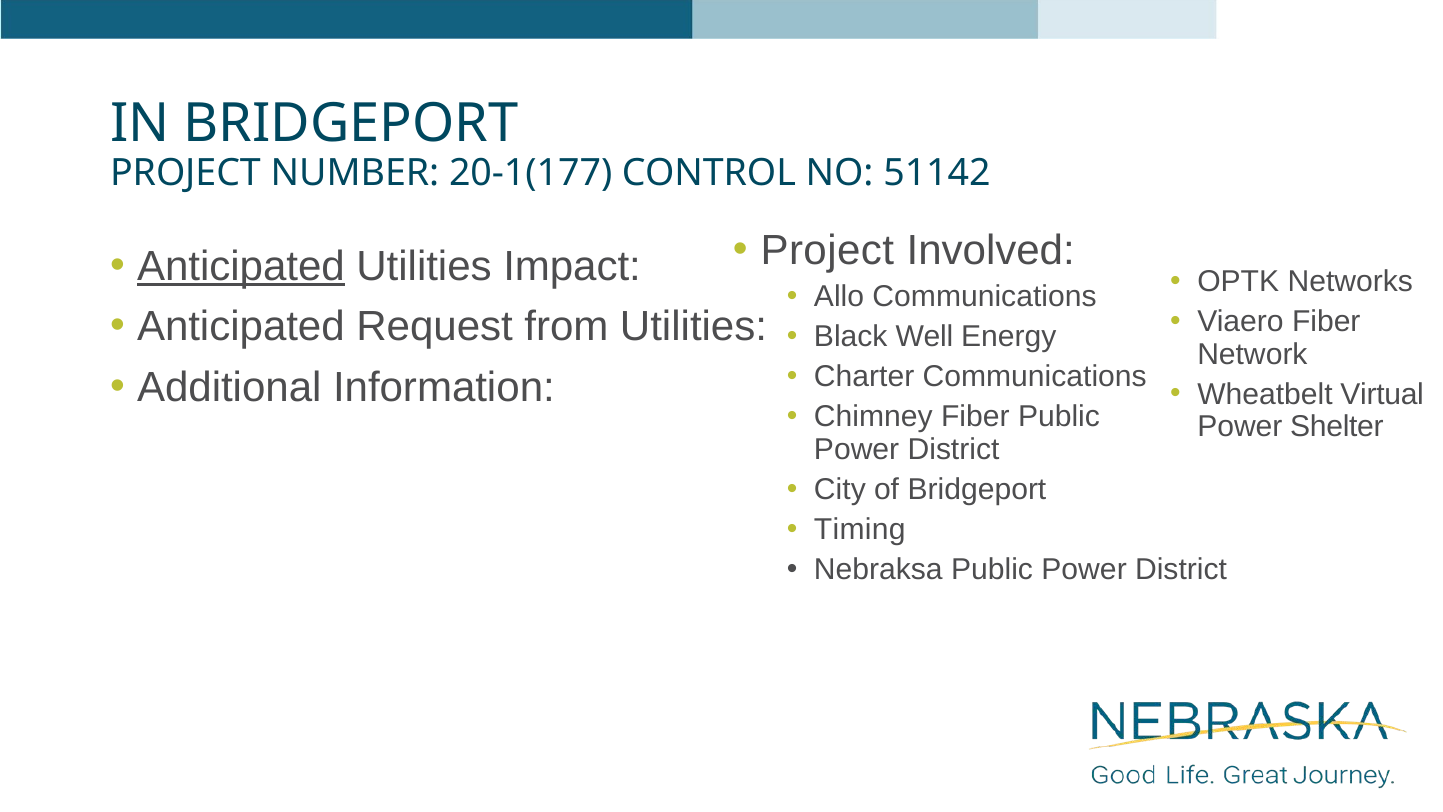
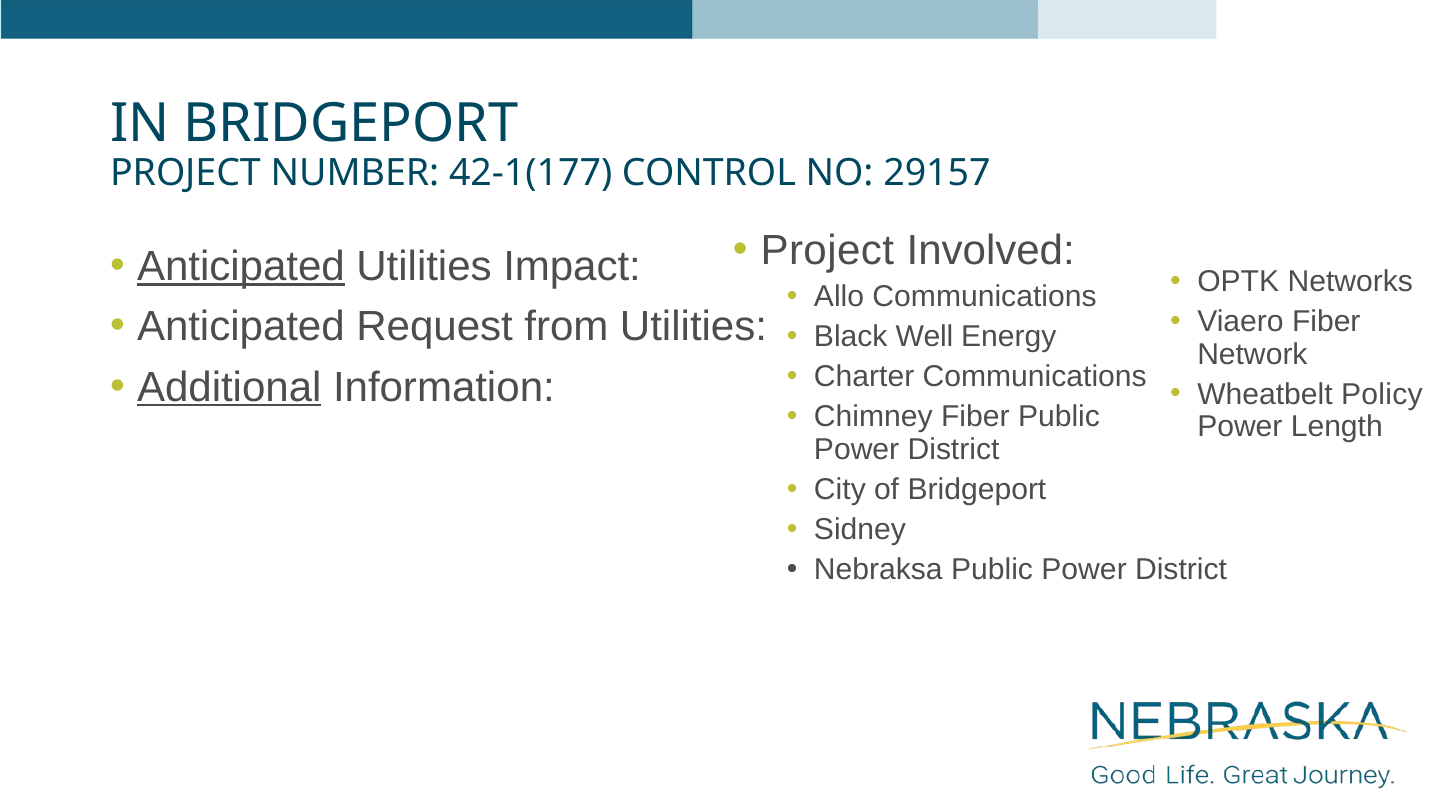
20-1(177: 20-1(177 -> 42-1(177 (531, 173)
51142: 51142 -> 29157 (937, 173)
Additional underline: none -> present (229, 387)
Virtual: Virtual -> Policy (1382, 394)
Shelter: Shelter -> Length (1337, 426)
Timing: Timing -> Sidney (860, 529)
